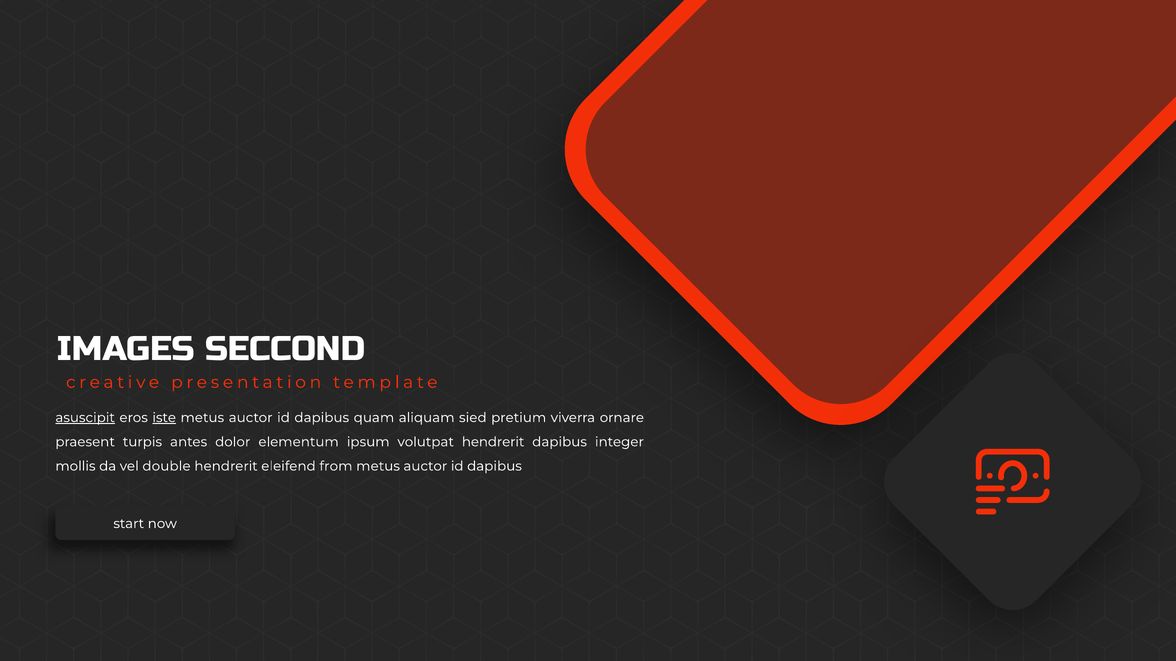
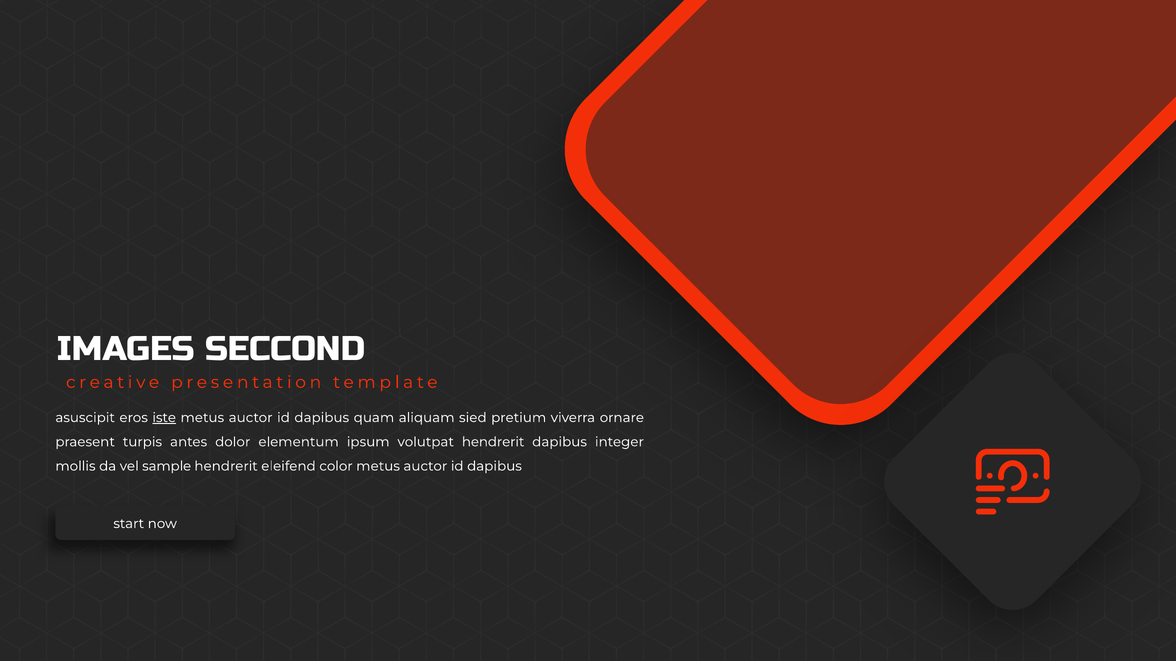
asuscipit underline: present -> none (85, 418)
double: double -> sample (167, 466)
from: from -> color (336, 466)
